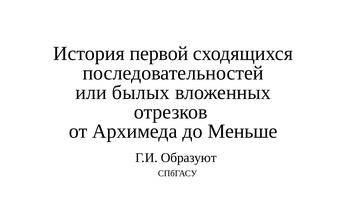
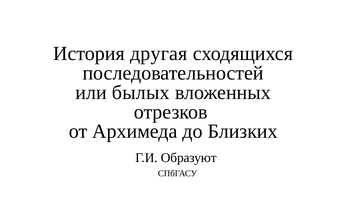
первой: первой -> другая (159, 54)
Меньше: Меньше -> Близких (243, 131)
